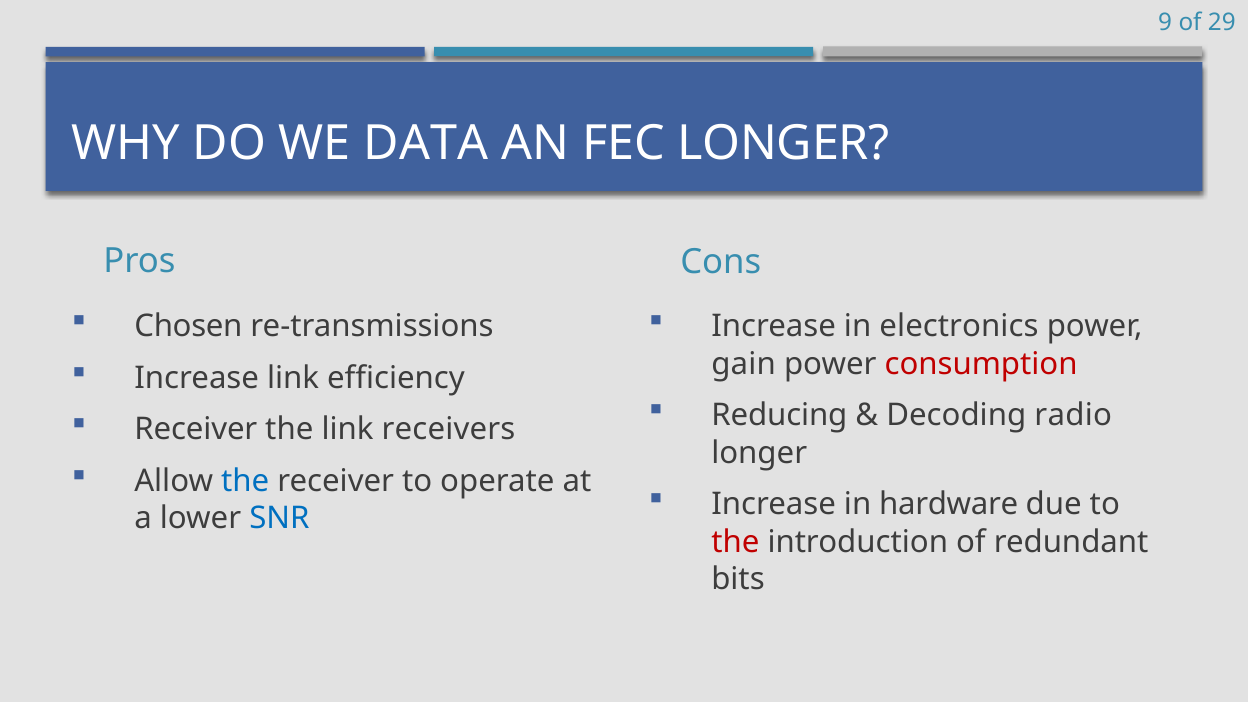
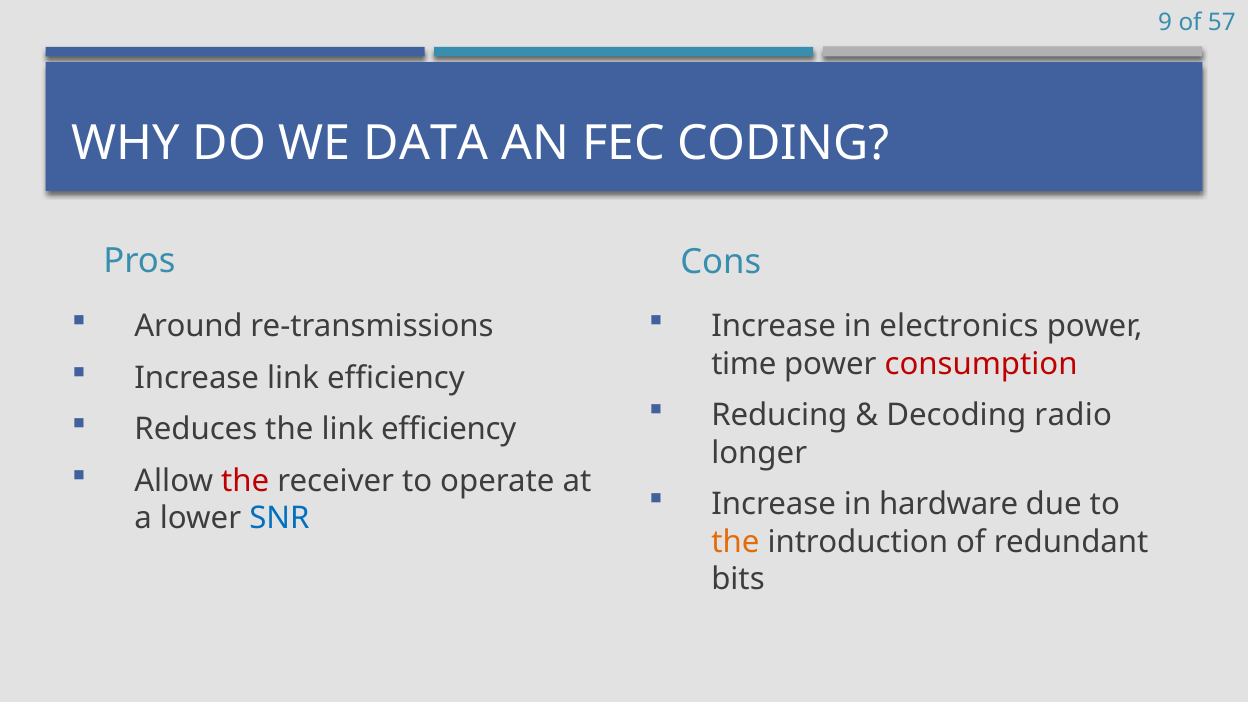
29: 29 -> 57 (1222, 22)
FEC LONGER: LONGER -> CODING (784, 144)
Chosen: Chosen -> Around (188, 327)
gain: gain -> time (744, 364)
Receiver: Receiver -> Reduces (196, 430)
the link receivers: receivers -> efficiency (449, 430)
the colour: blue -> red (245, 481)
the colour: red -> orange (735, 542)
